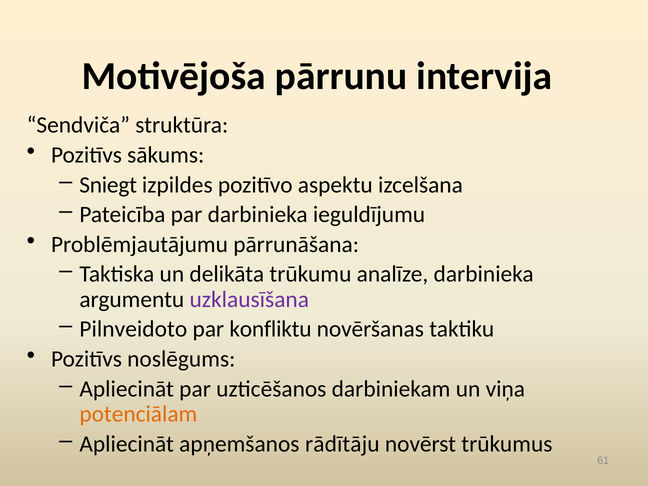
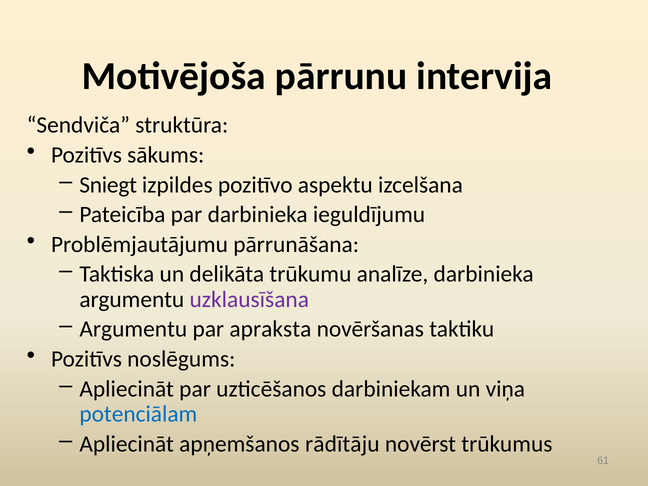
Pilnveidoto: Pilnveidoto -> Argumentu (133, 329)
konfliktu: konfliktu -> apraksta (270, 329)
potenciālam colour: orange -> blue (138, 414)
